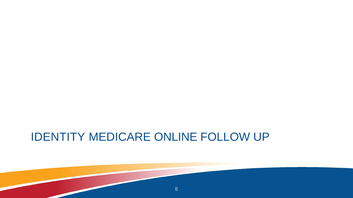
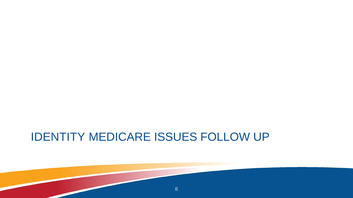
ONLINE: ONLINE -> ISSUES (176, 137)
